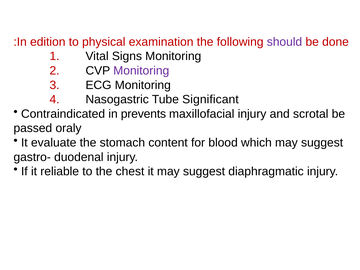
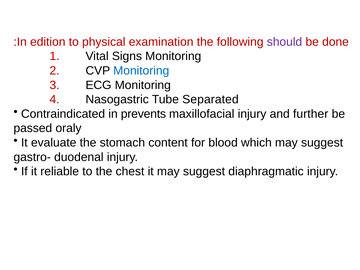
Monitoring colour: purple -> blue (141, 71)
Significant: Significant -> Separated (210, 99)
scrotal: scrotal -> further (311, 114)
